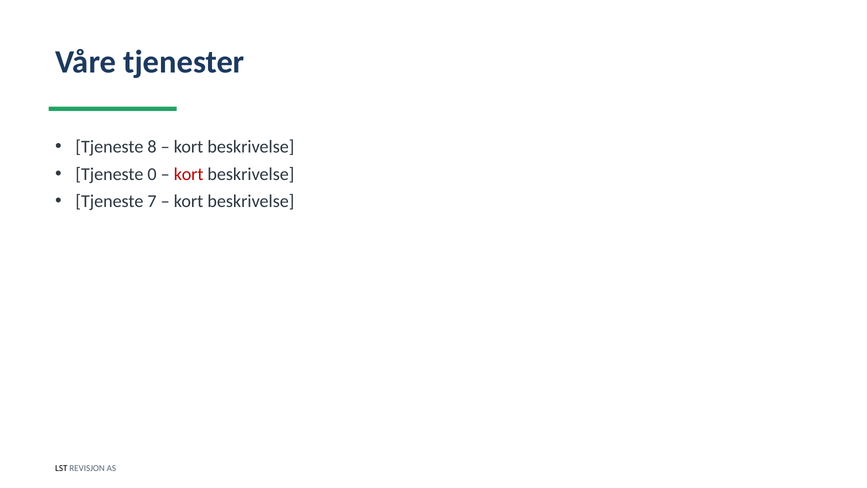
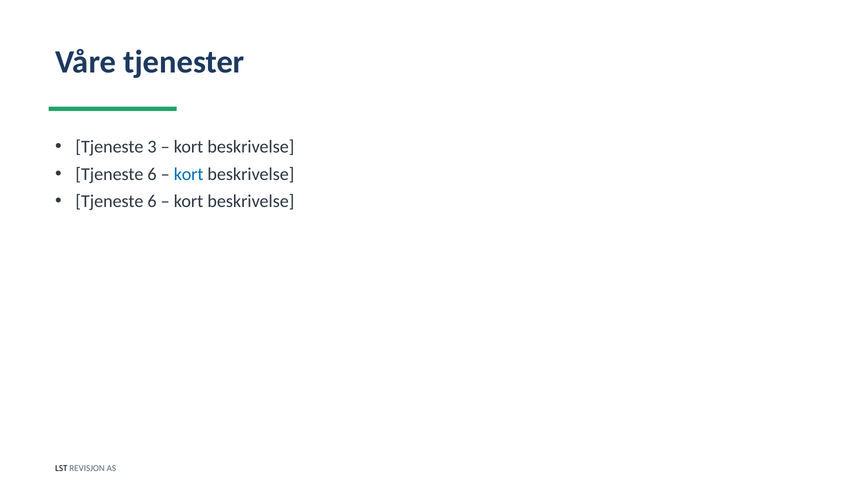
8: 8 -> 3 (152, 147)
0: 0 -> 6 (152, 174)
kort colour: red -> blue (189, 174)
7: 7 -> 6 (152, 201)
